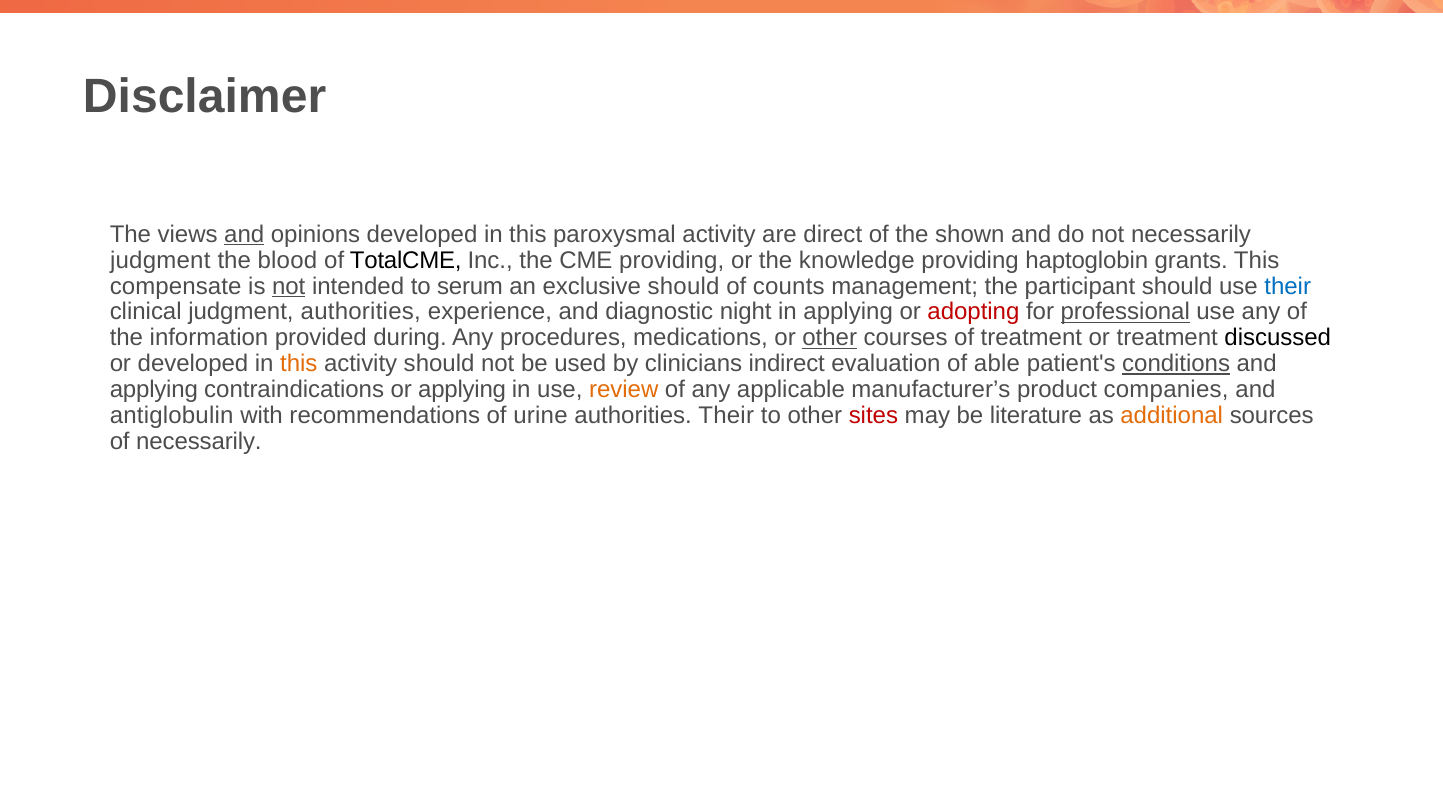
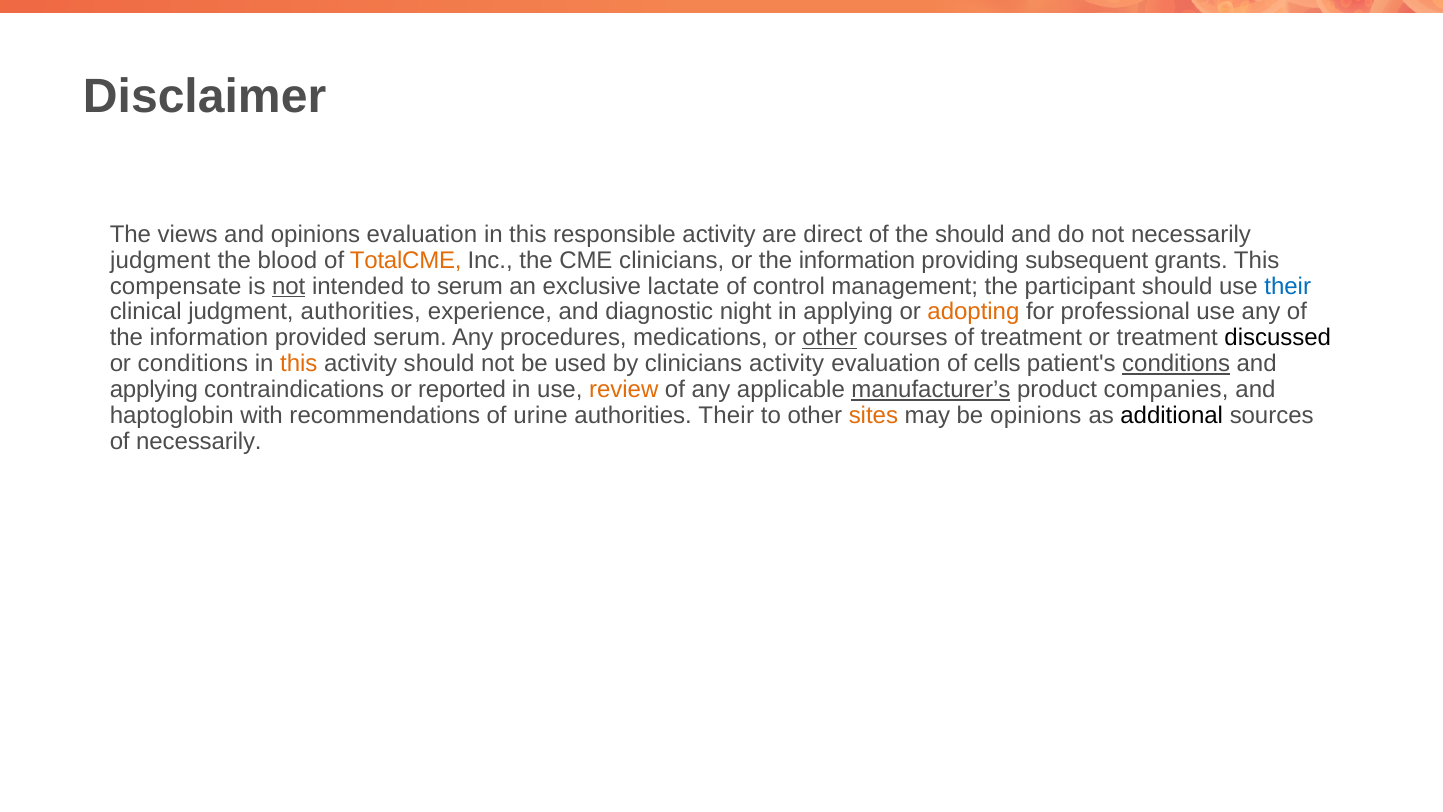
and underline: present -> none (244, 234)
opinions developed: developed -> evaluation (422, 234)
paroxysmal: paroxysmal -> responsible (614, 234)
the shown: shown -> should (970, 234)
TotalCME colour: black -> orange (406, 260)
CME providing: providing -> clinicians (672, 260)
or the knowledge: knowledge -> information (857, 260)
haptoglobin: haptoglobin -> subsequent (1087, 260)
exclusive should: should -> lactate (684, 286)
counts: counts -> control (789, 286)
adopting colour: red -> orange (973, 312)
professional underline: present -> none (1125, 312)
provided during: during -> serum (410, 338)
or developed: developed -> conditions (193, 364)
clinicians indirect: indirect -> activity (787, 364)
able: able -> cells (997, 364)
or applying: applying -> reported (462, 390)
manufacturer’s underline: none -> present (931, 390)
antiglobulin: antiglobulin -> haptoglobin (172, 416)
sites colour: red -> orange (873, 416)
be literature: literature -> opinions (1036, 416)
additional colour: orange -> black (1172, 416)
